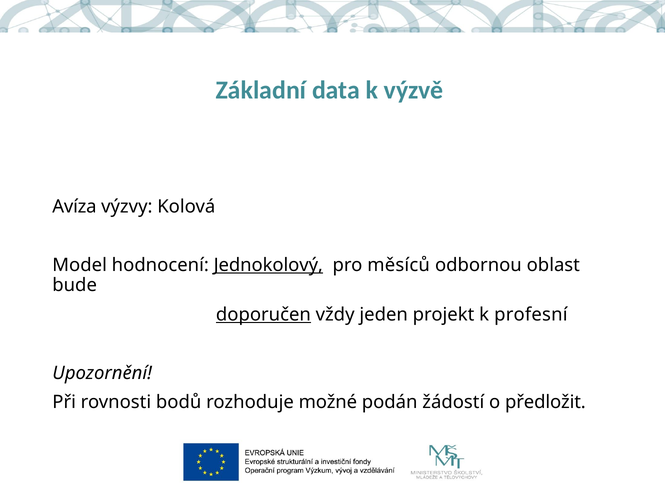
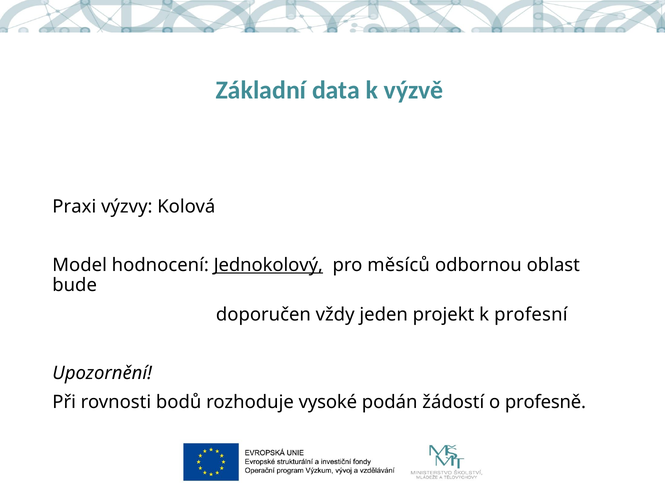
Avíza: Avíza -> Praxi (74, 207)
doporučen underline: present -> none (263, 314)
možné: možné -> vysoké (328, 402)
předložit: předložit -> profesně (545, 402)
